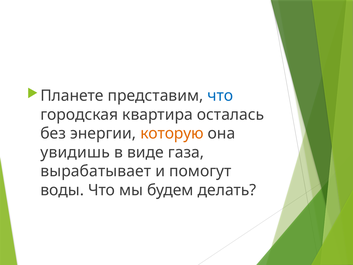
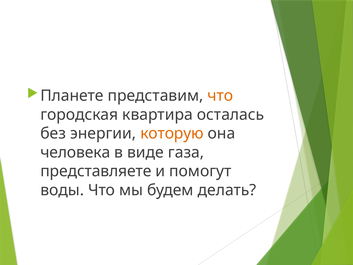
что colour: blue -> orange (220, 96)
увидишь: увидишь -> человека (75, 152)
вырабатывает: вырабатывает -> представляете (96, 171)
